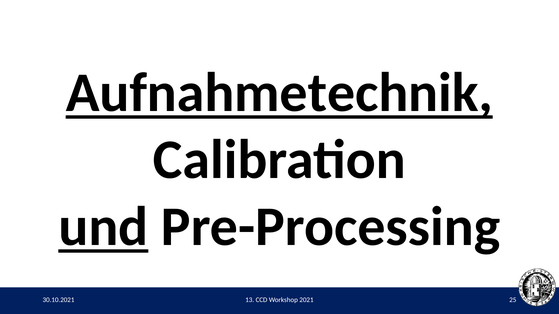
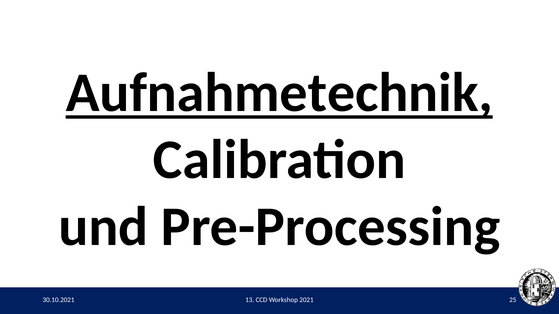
und underline: present -> none (103, 227)
